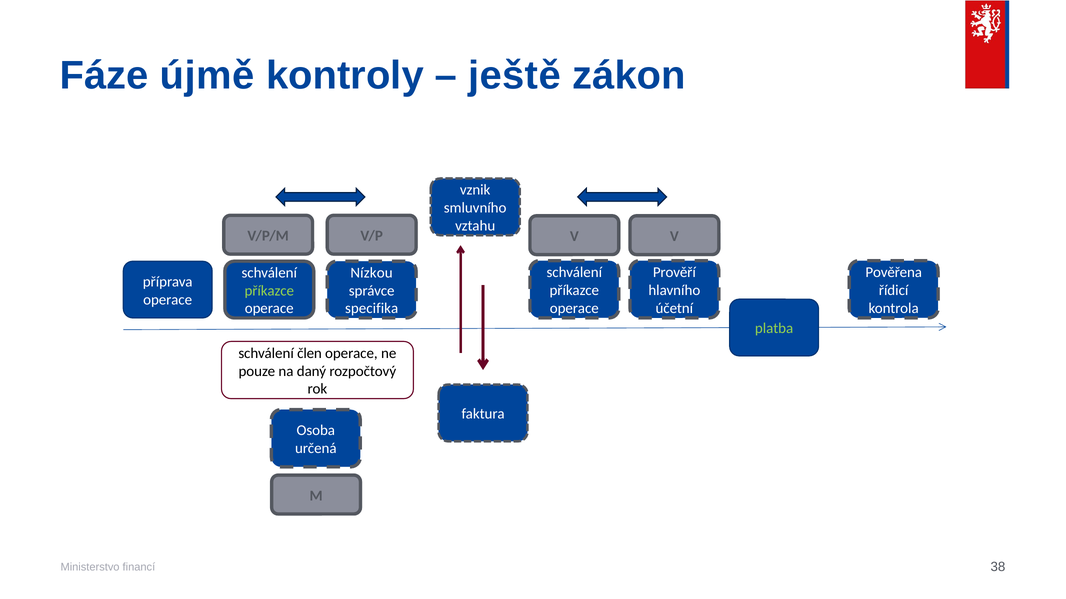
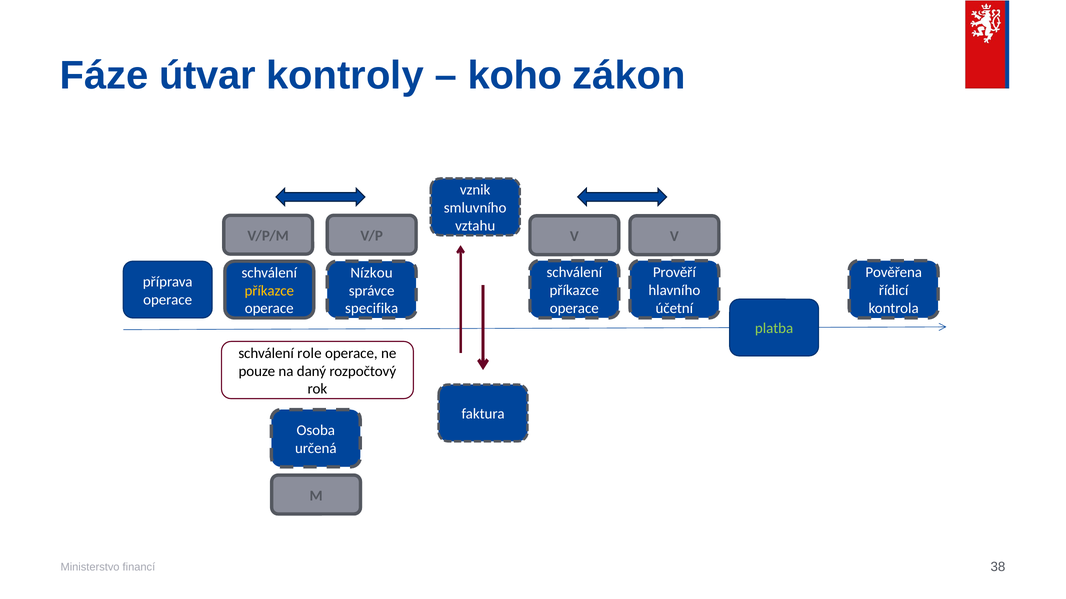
újmě: újmě -> útvar (208, 76)
ještě: ještě -> koho (515, 76)
příkazce colour: light green -> yellow (269, 291)
člen: člen -> role (309, 353)
